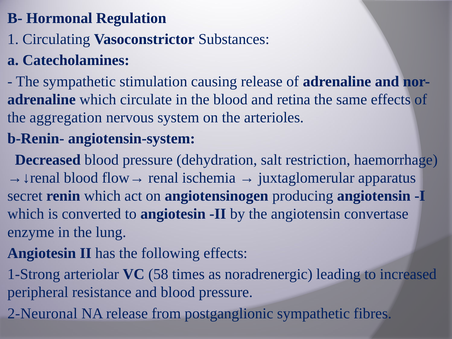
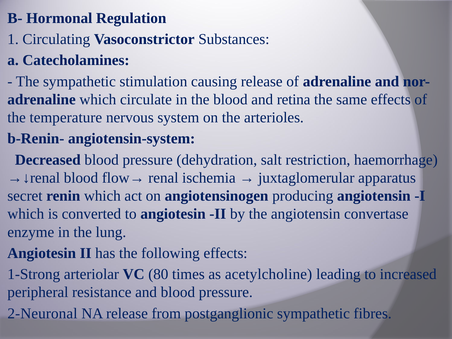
aggregation: aggregation -> temperature (66, 118)
58: 58 -> 80 (158, 274)
noradrenergic: noradrenergic -> acetylcholine (269, 274)
